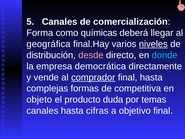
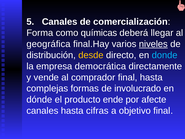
desde colour: pink -> yellow (91, 55)
comprador underline: present -> none (93, 77)
competitiva: competitiva -> involucrado (138, 88)
objeto: objeto -> dónde (39, 99)
duda: duda -> ende (113, 99)
temas: temas -> afecte (154, 99)
